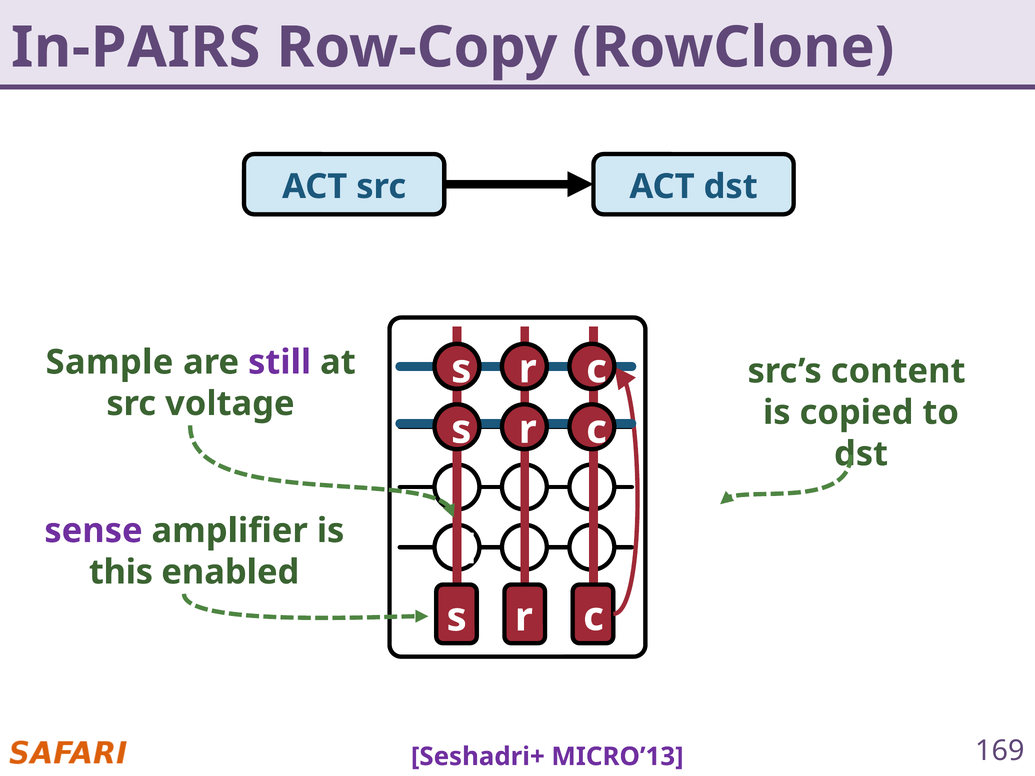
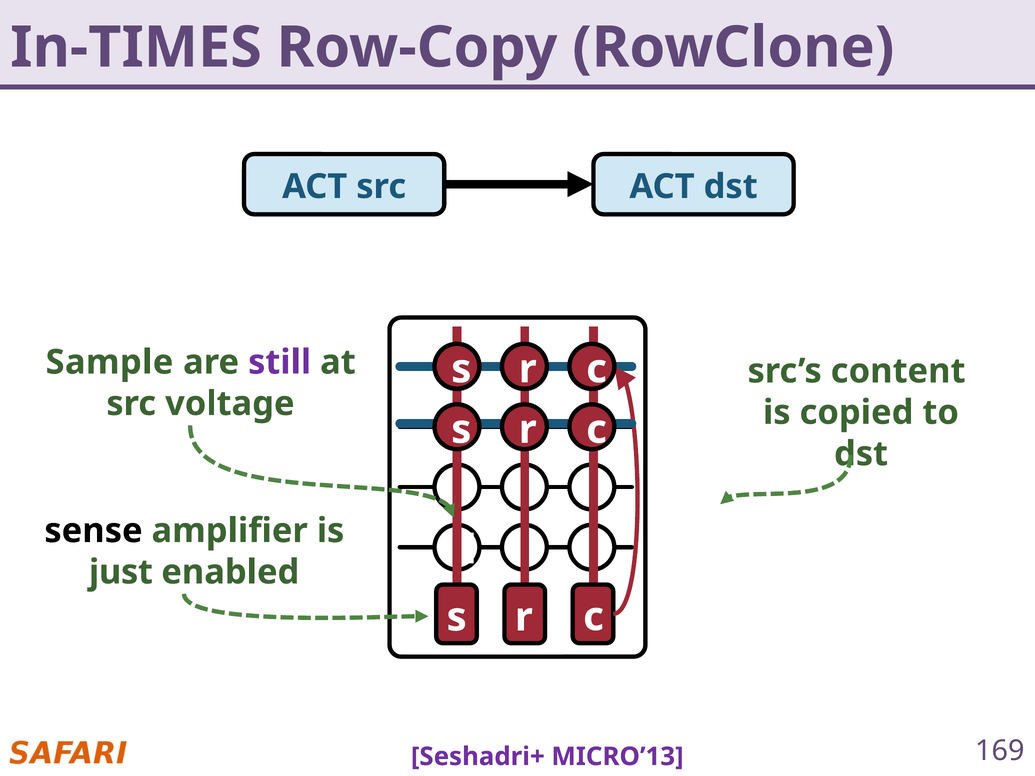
In-PAIRS: In-PAIRS -> In-TIMES (136, 48)
sense colour: purple -> black (93, 531)
this: this -> just (121, 572)
